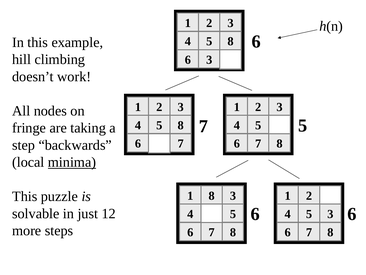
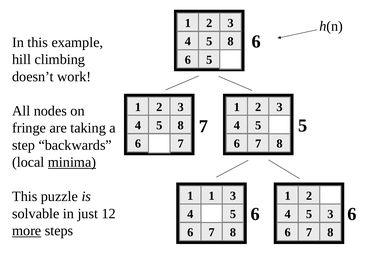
6 3: 3 -> 5 (209, 60)
1 8: 8 -> 1 (212, 195)
more underline: none -> present (27, 230)
